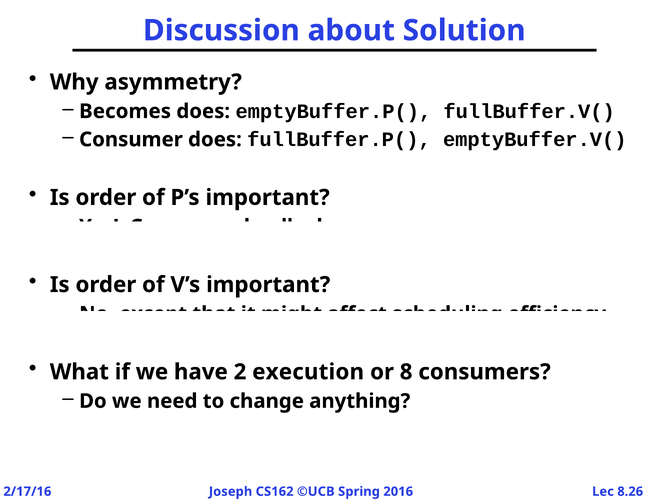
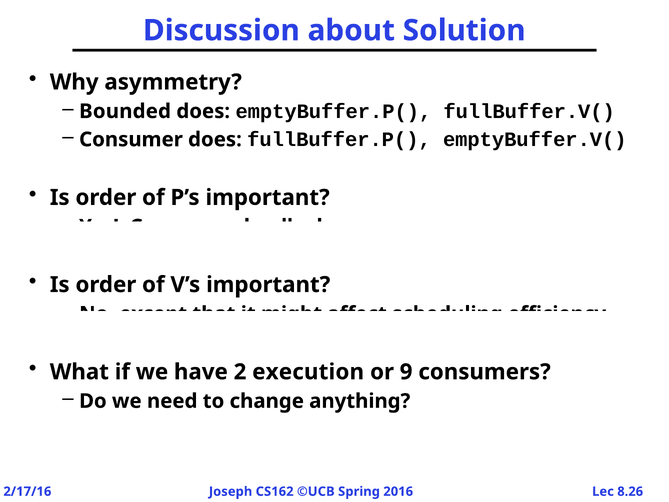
Becomes: Becomes -> Bounded (125, 111)
8: 8 -> 9 (406, 372)
